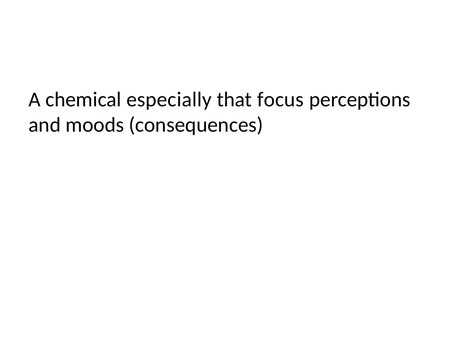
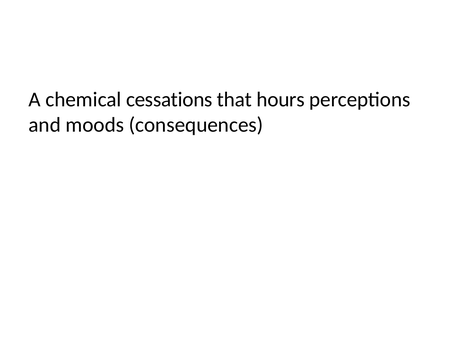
especially: especially -> cessations (169, 100)
focus: focus -> hours (281, 100)
